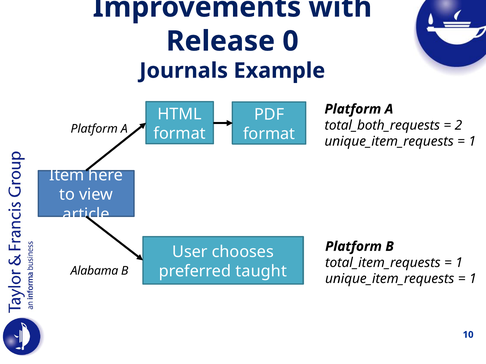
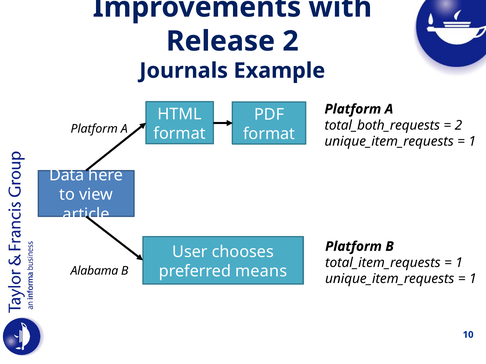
Release 0: 0 -> 2 (291, 41)
Item: Item -> Data (67, 175)
taught: taught -> means (261, 272)
